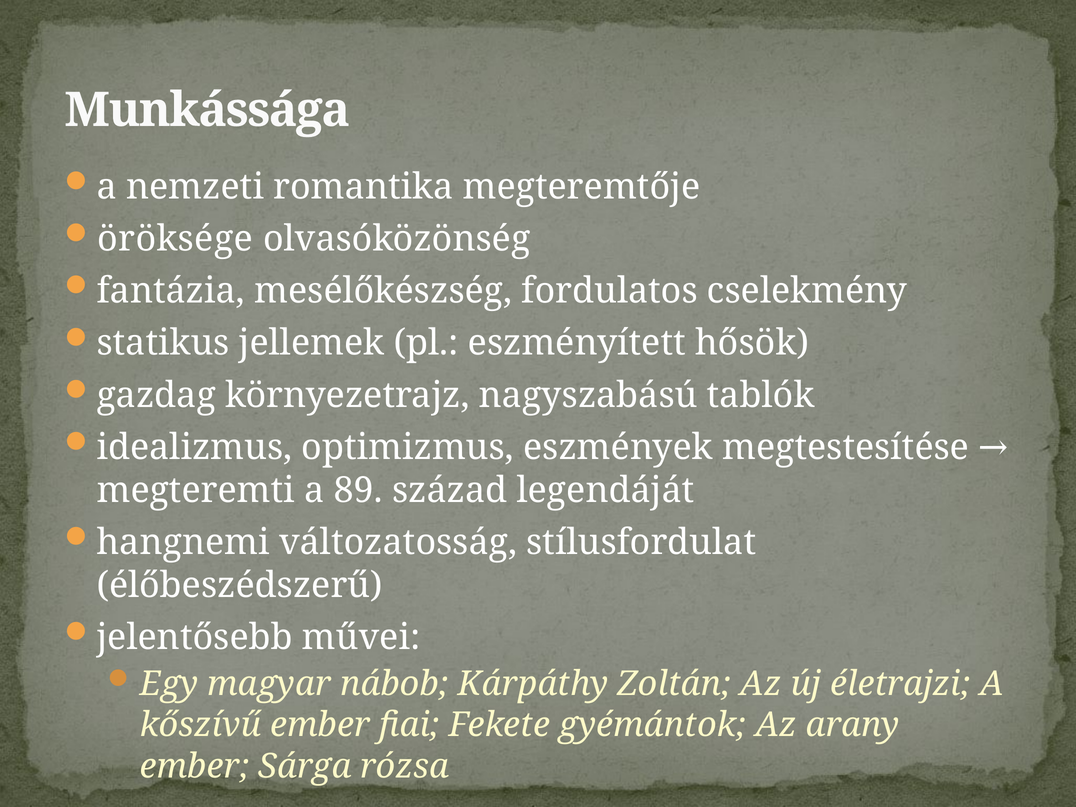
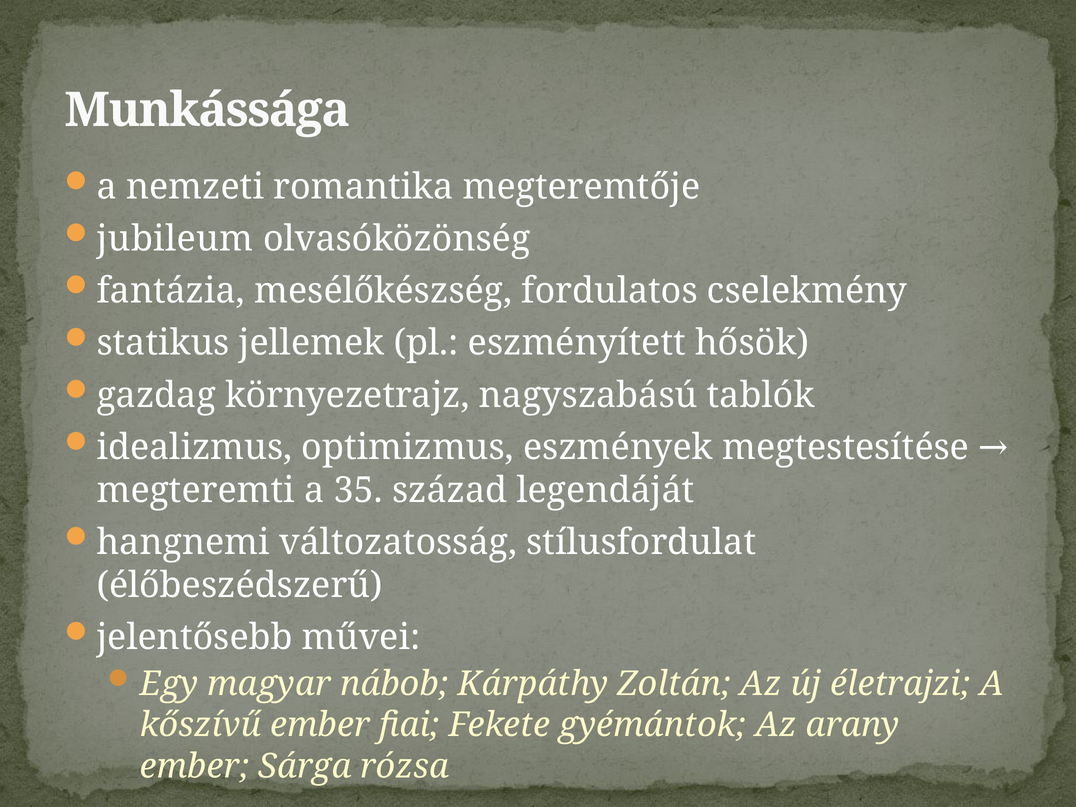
öröksége: öröksége -> jubileum (175, 239)
89: 89 -> 35 (358, 490)
